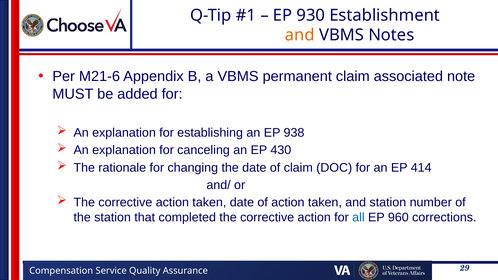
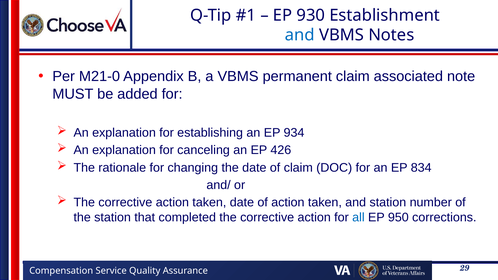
and colour: orange -> blue (300, 35)
M21-6: M21-6 -> M21-0 (99, 77)
938: 938 -> 934 (294, 133)
430: 430 -> 426 (281, 150)
414: 414 -> 834 (421, 168)
960: 960 -> 950 (398, 218)
